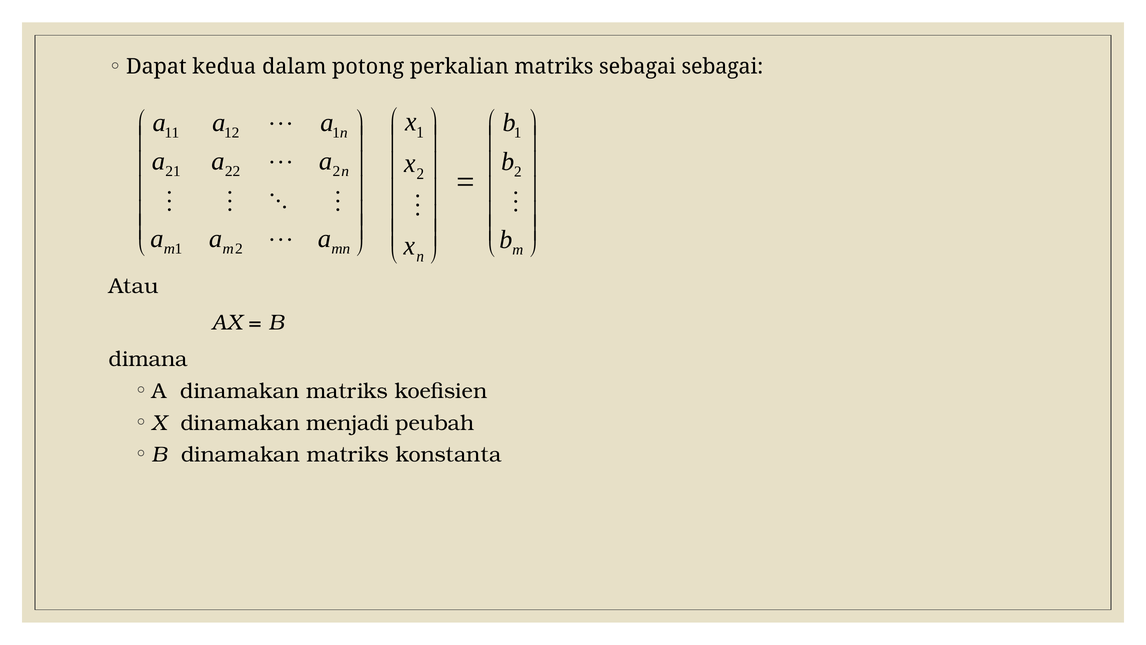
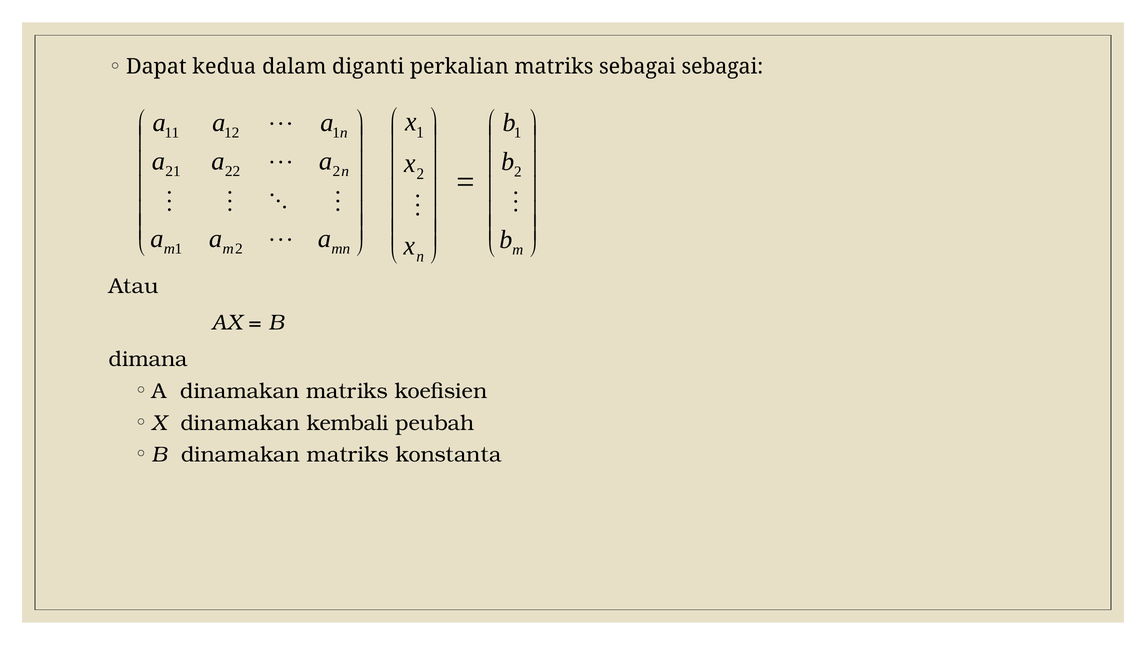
potong: potong -> diganti (368, 67)
menjadi: menjadi -> kembali (348, 423)
